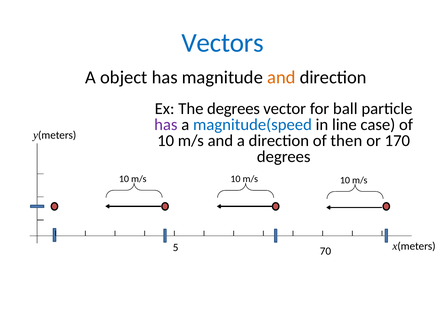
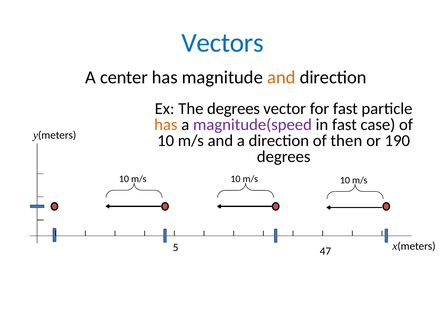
object: object -> center (124, 78)
for ball: ball -> fast (345, 109)
has colour: purple -> orange (166, 125)
magnitude(speed colour: blue -> purple (252, 125)
in line: line -> fast (344, 125)
170: 170 -> 190 (397, 141)
70: 70 -> 47 (325, 252)
